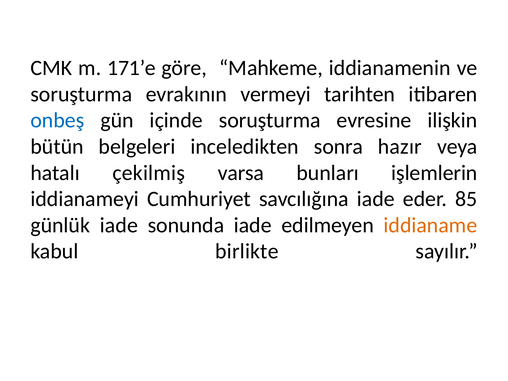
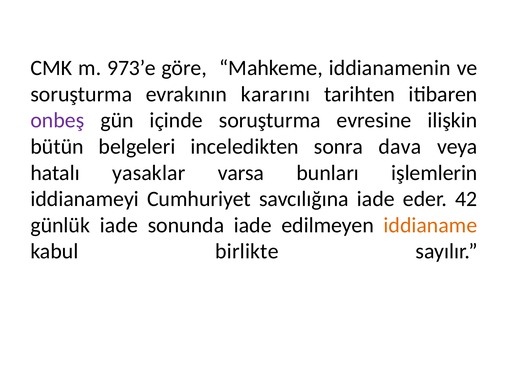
171’e: 171’e -> 973’e (132, 68)
vermeyi: vermeyi -> kararını (276, 94)
onbeş colour: blue -> purple (57, 120)
hazır: hazır -> dava (400, 147)
çekilmiş: çekilmiş -> yasaklar (149, 173)
85: 85 -> 42 (466, 199)
